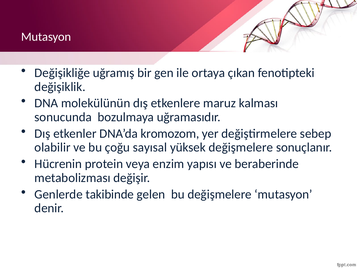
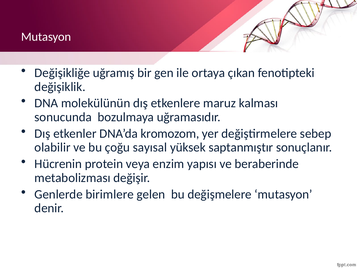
yüksek değişmelere: değişmelere -> saptanmıştır (241, 147)
takibinde: takibinde -> birimlere (110, 194)
